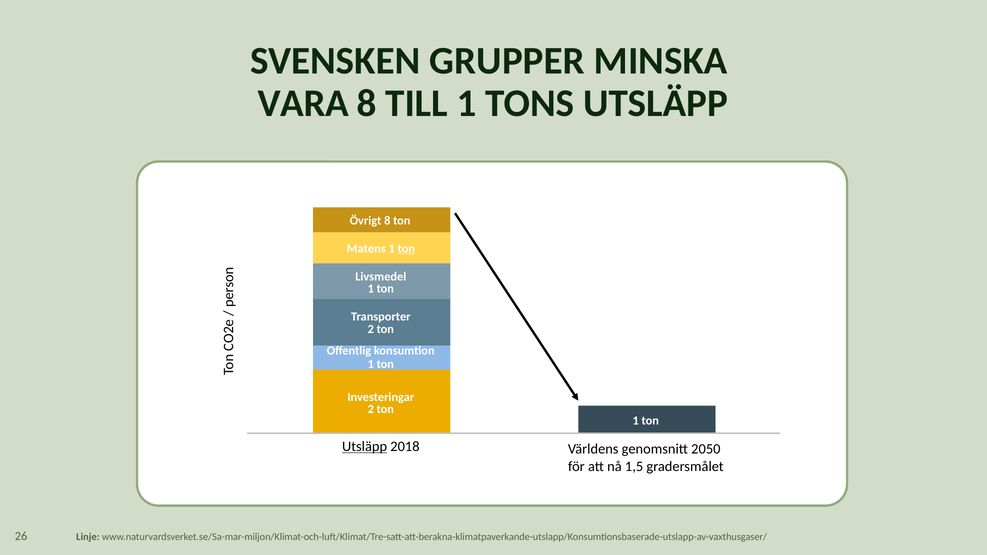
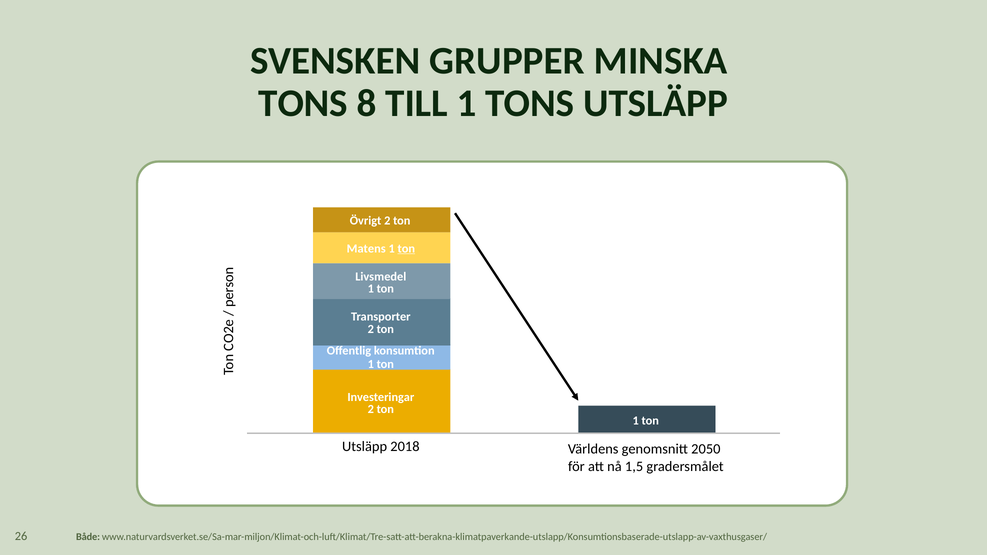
VARA: VARA -> TONS (303, 103)
Övrigt 8: 8 -> 2 (387, 221)
Utsläpp underline: present -> none (365, 447)
Linje: Linje -> Både (88, 537)
